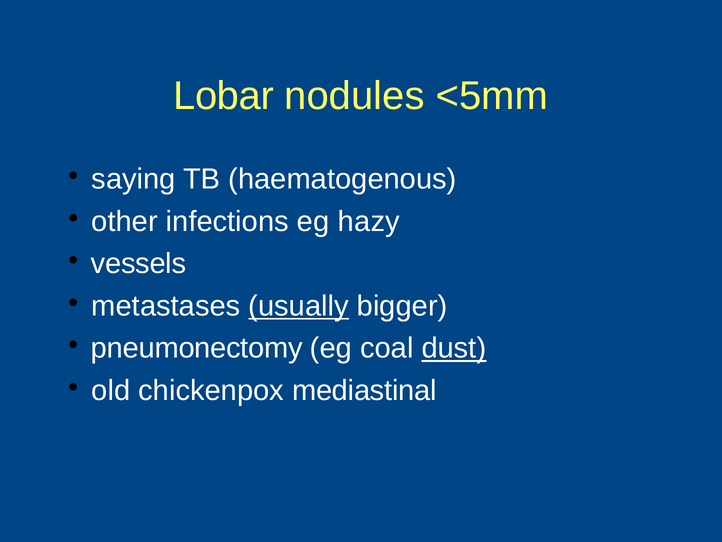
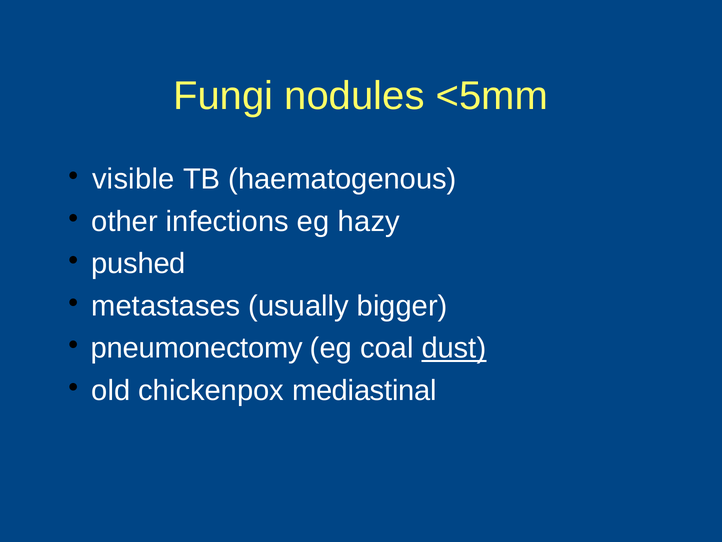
Lobar: Lobar -> Fungi (223, 96)
saying: saying -> visible (133, 179)
vessels: vessels -> pushed (139, 264)
usually underline: present -> none (299, 306)
